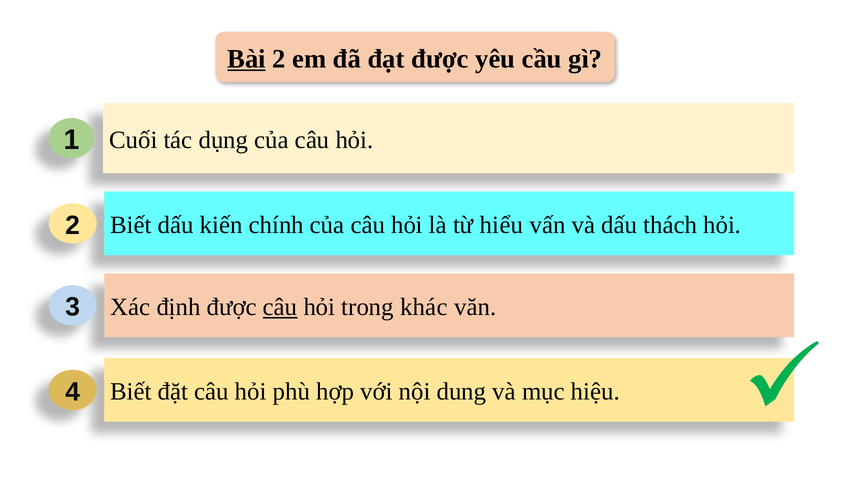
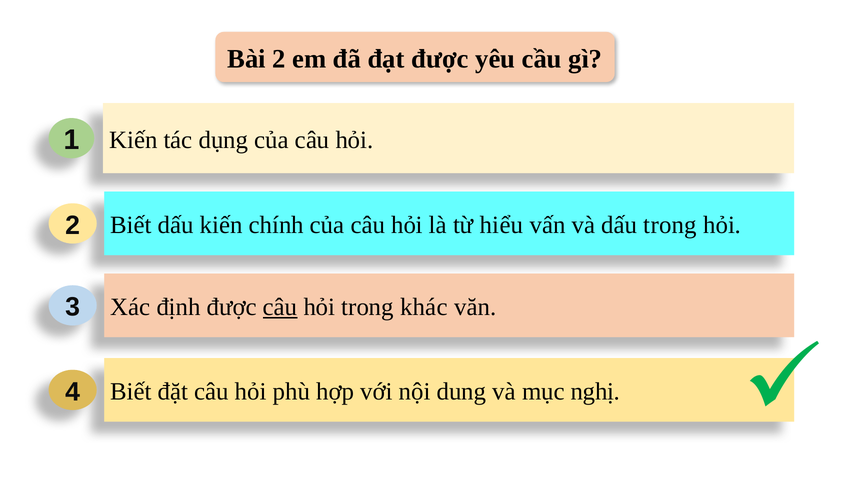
Bài underline: present -> none (247, 59)
Cuối: Cuối -> Kiến (133, 140)
dấu thách: thách -> trong (670, 225)
hiệu: hiệu -> nghị (595, 392)
